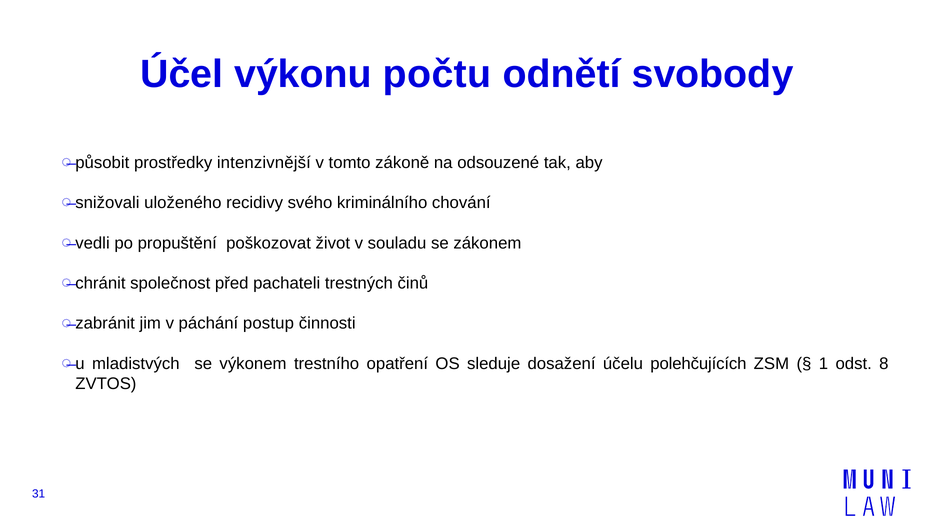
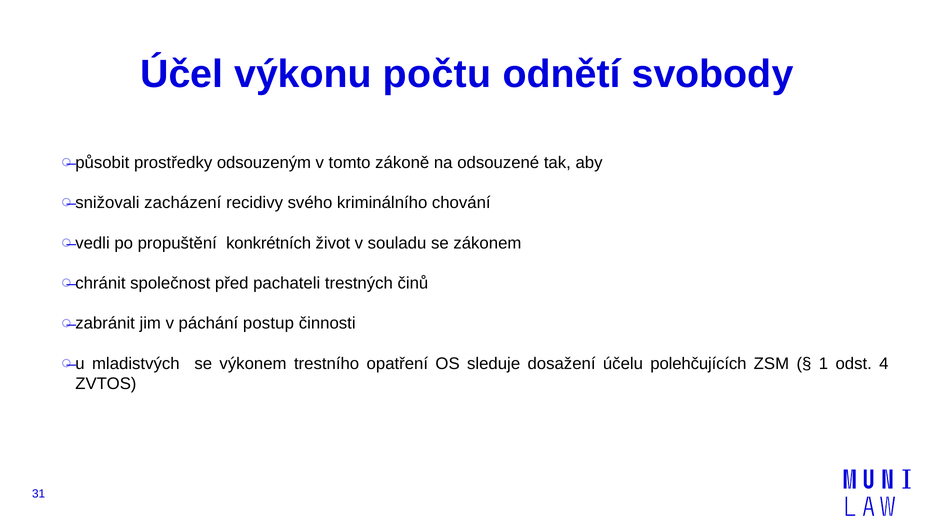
intenzivnější: intenzivnější -> odsouzeným (264, 162)
uloženého: uloženého -> zacházení (183, 203)
poškozovat: poškozovat -> konkrétních (269, 243)
8: 8 -> 4 (884, 363)
